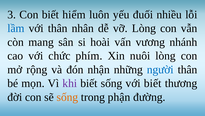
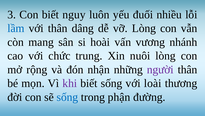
hiểm: hiểm -> nguy (74, 14)
nhân: nhân -> dâng (83, 28)
phím: phím -> trung (89, 55)
người colour: blue -> purple (160, 69)
với biết: biết -> loài (153, 83)
sống colour: orange -> blue (67, 96)
